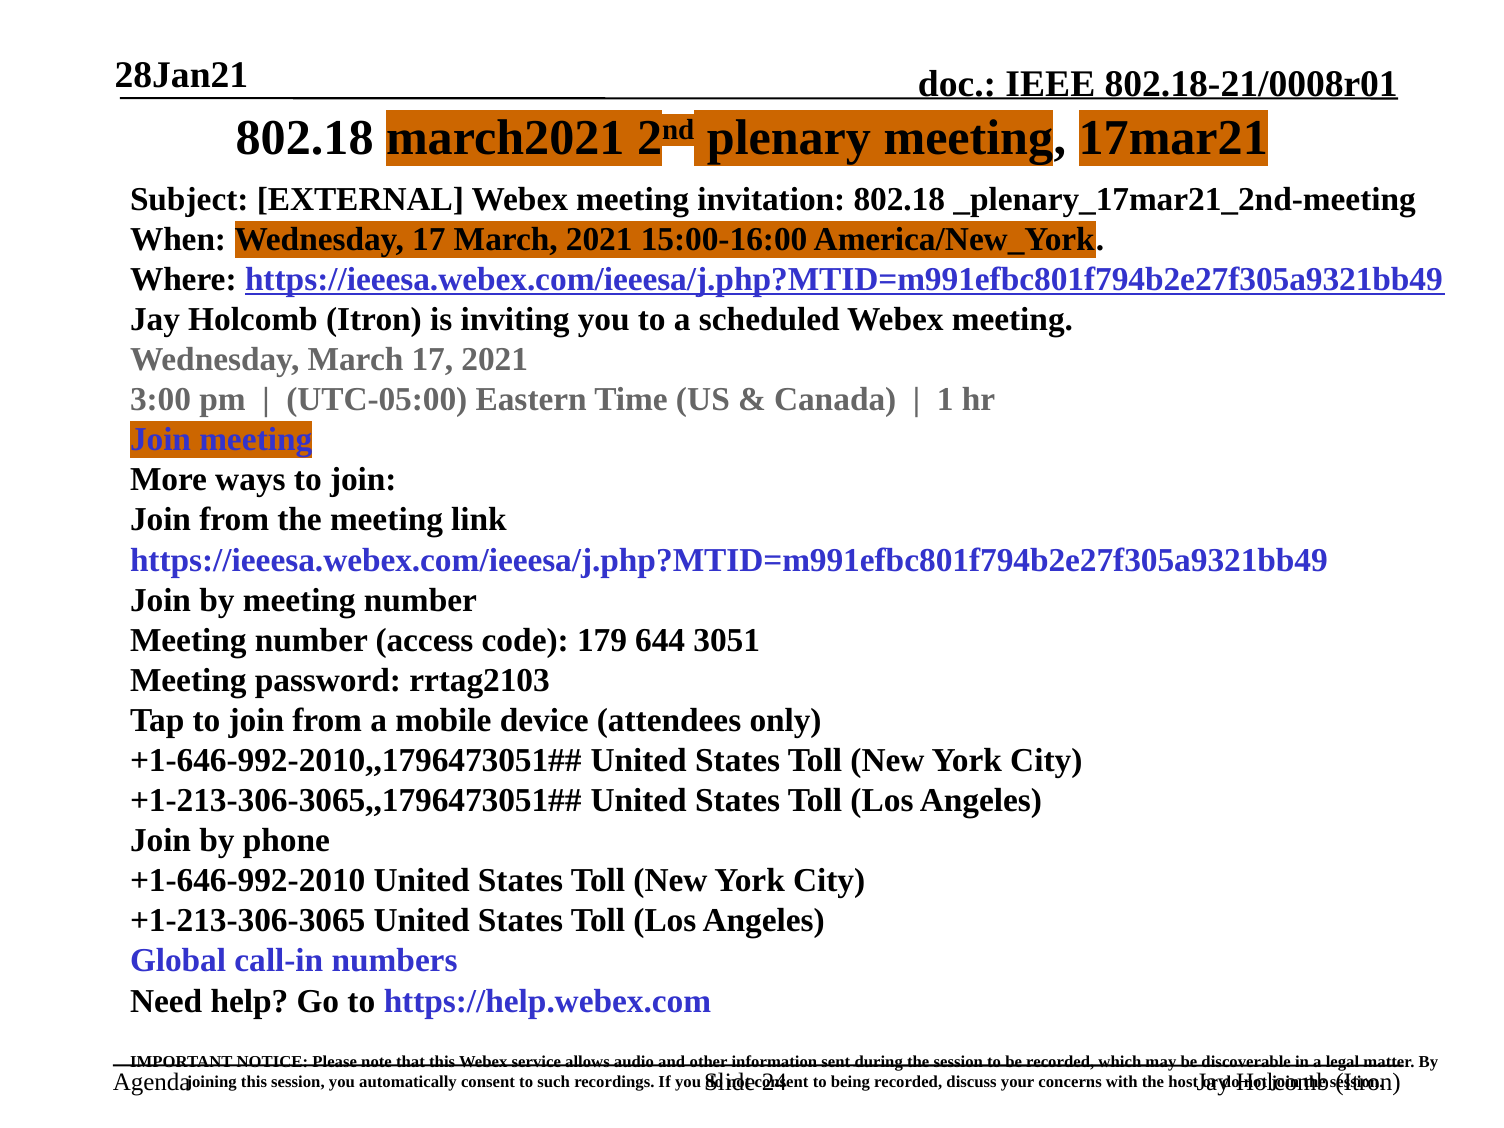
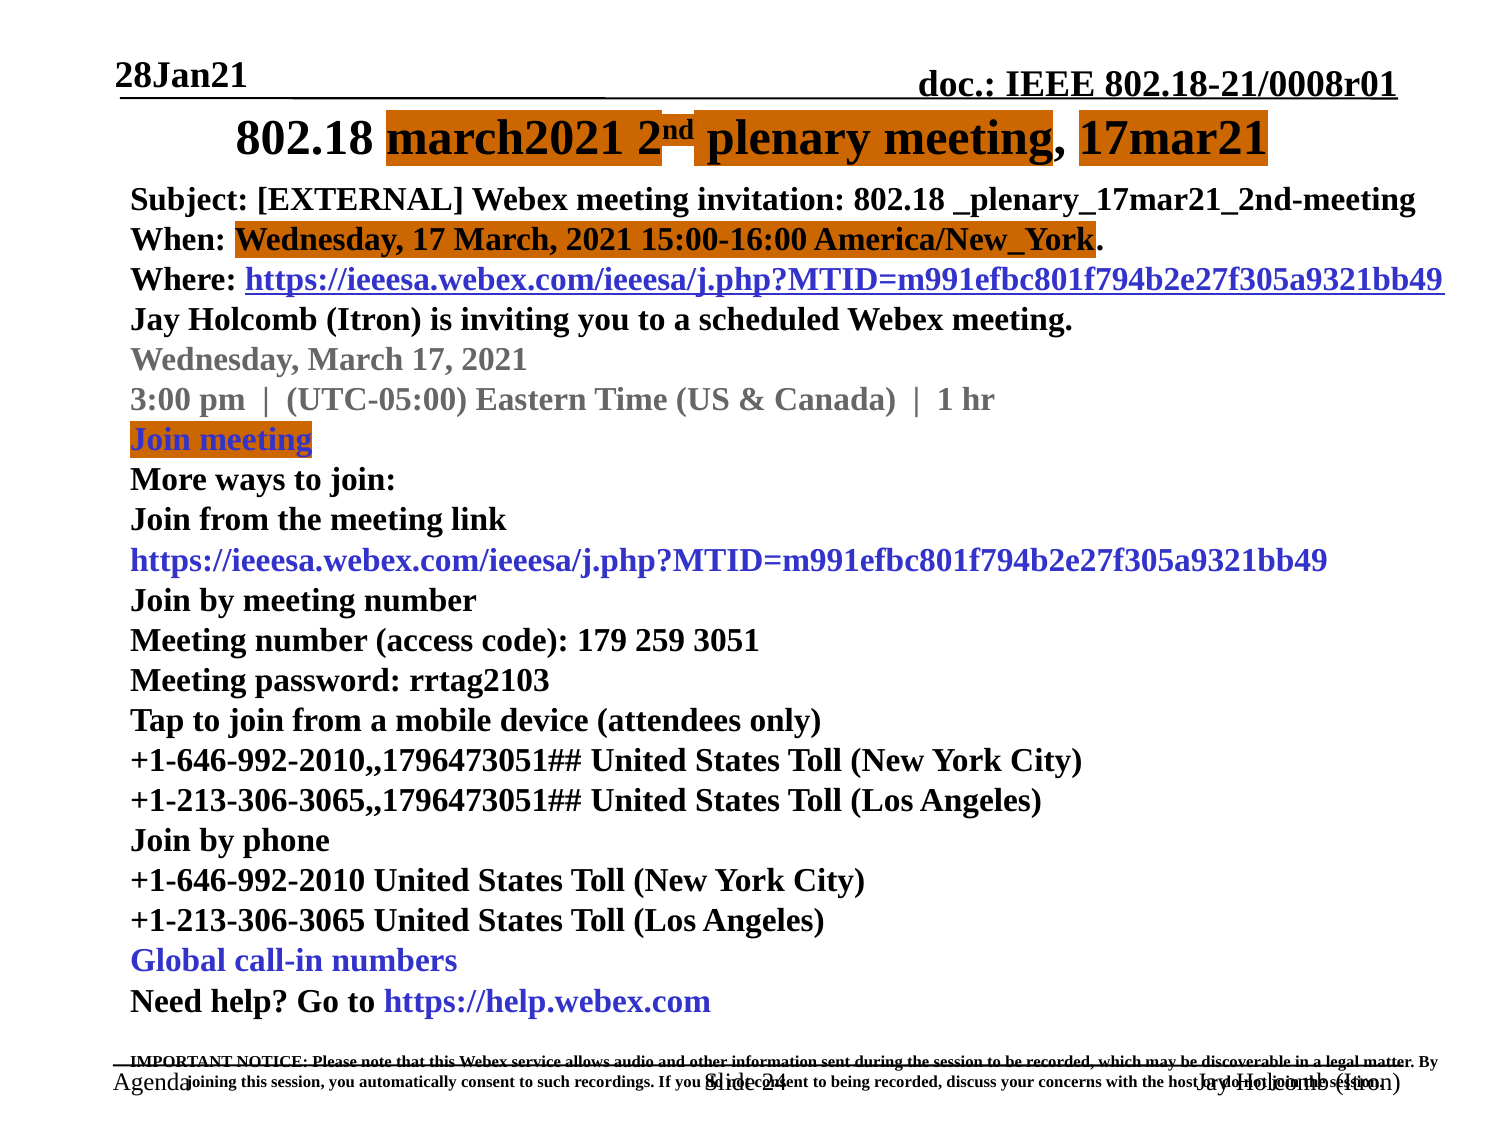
644: 644 -> 259 (660, 640)
